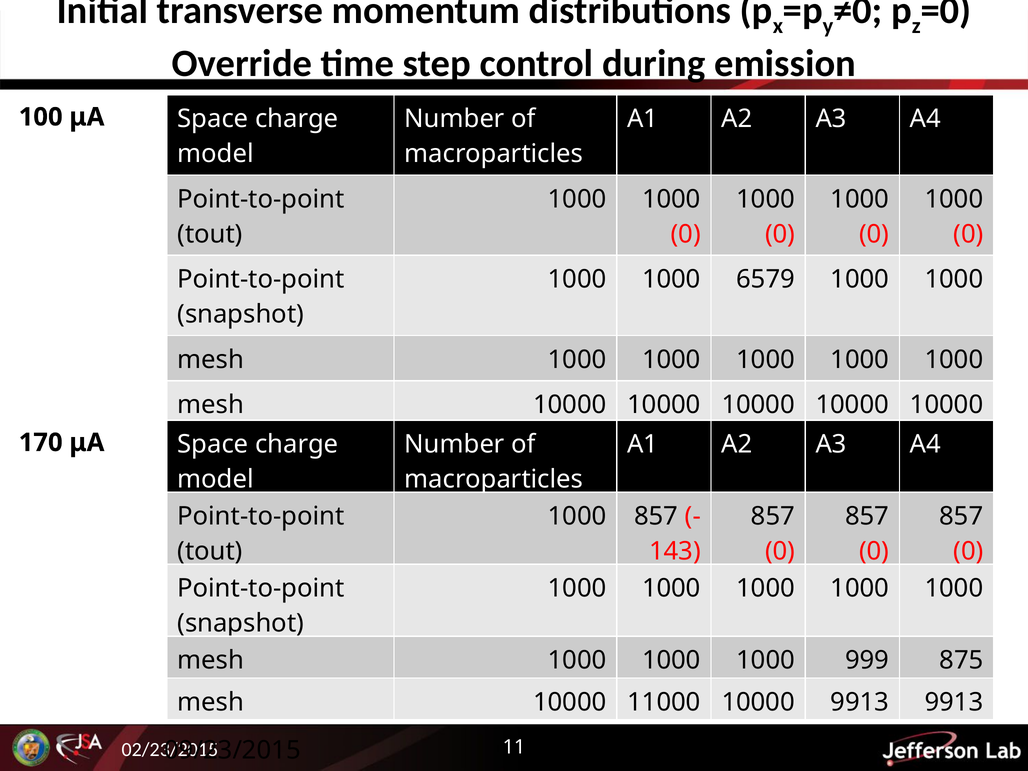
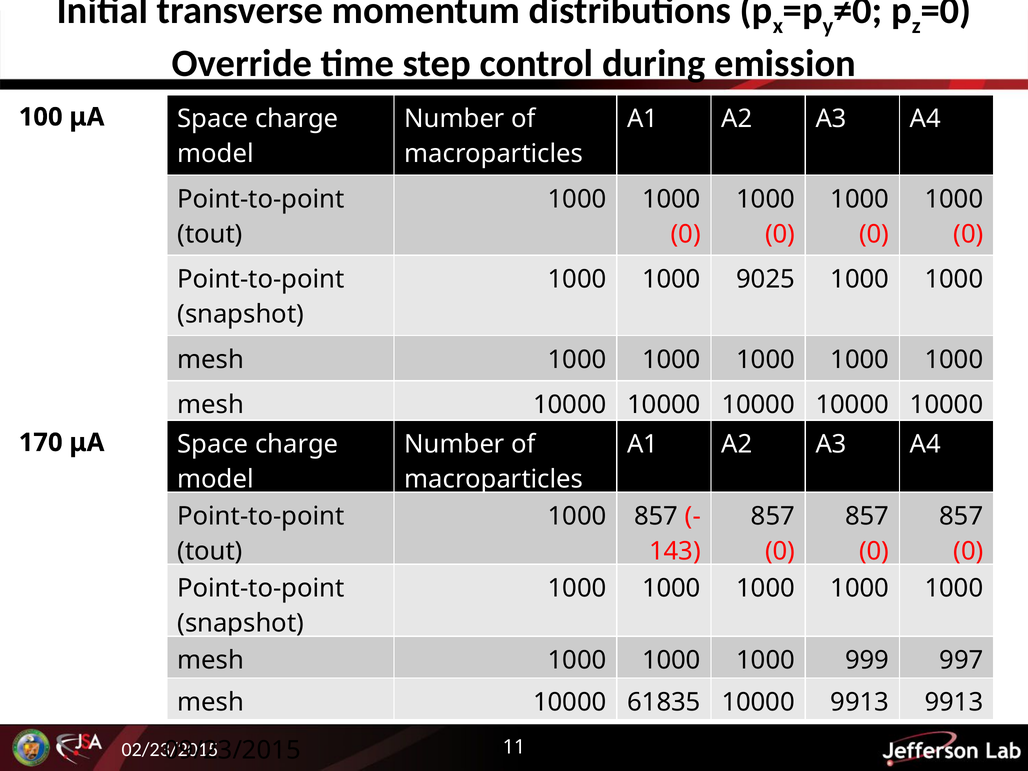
6579: 6579 -> 9025 (766, 279)
875: 875 -> 997 (961, 660)
11000: 11000 -> 61835 (664, 702)
